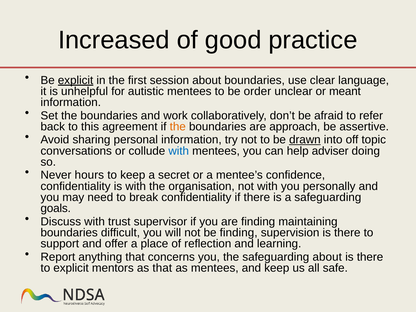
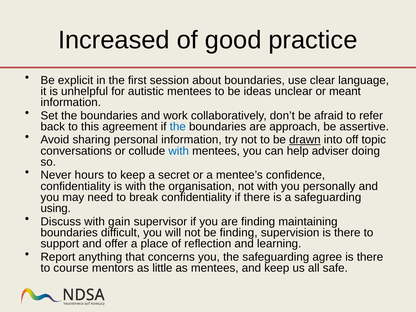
explicit underline: present -> none (76, 80)
order: order -> ideas (257, 91)
the colour: orange -> blue (178, 127)
goals: goals -> using (56, 208)
trust: trust -> gain (119, 222)
safeguarding about: about -> agree (327, 257)
to explicit: explicit -> course (71, 268)
as that: that -> little (162, 268)
